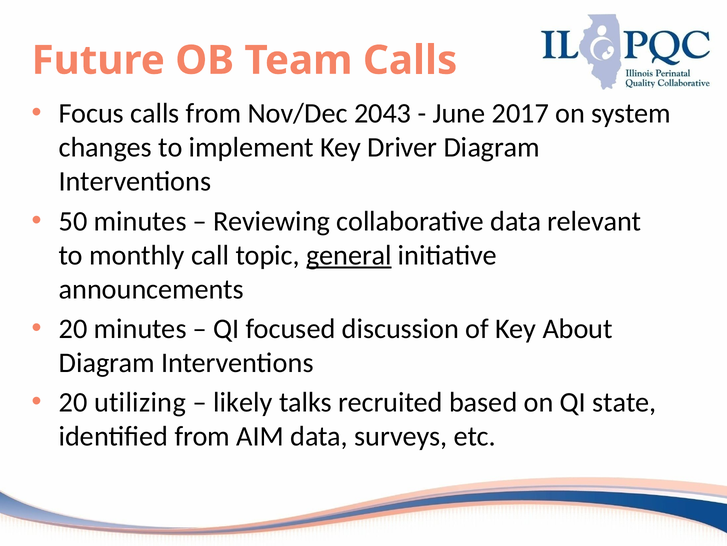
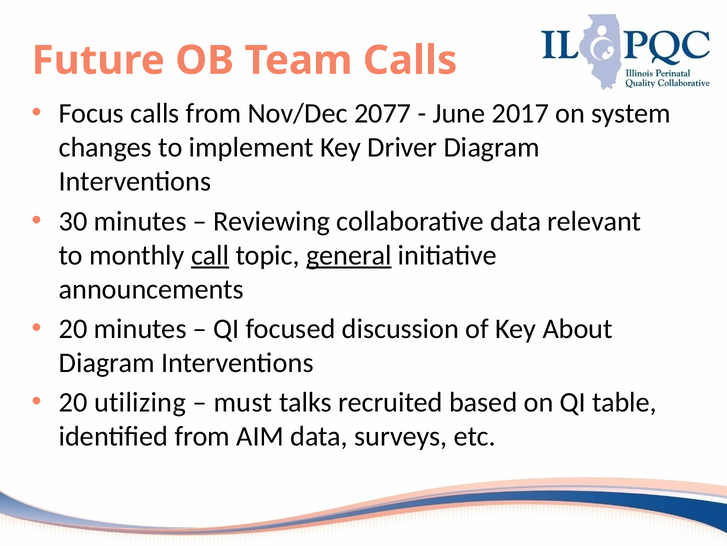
2043: 2043 -> 2077 (383, 113)
50: 50 -> 30 (73, 221)
call underline: none -> present (210, 255)
likely: likely -> must (243, 402)
state: state -> table (624, 402)
